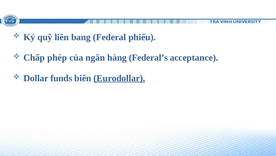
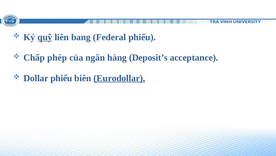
quỹ underline: none -> present (45, 37)
Federal’s: Federal’s -> Deposit’s (148, 57)
Dollar funds: funds -> phiếu (61, 78)
